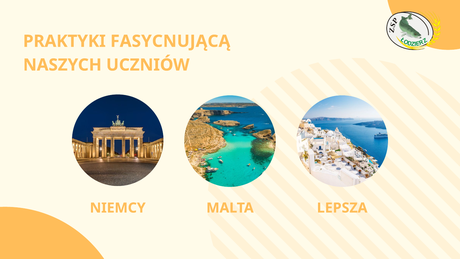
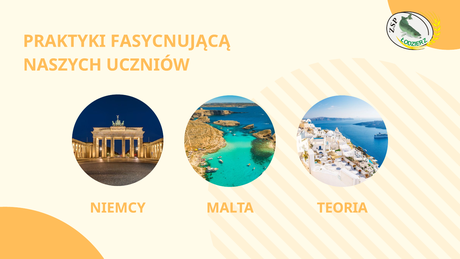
LEPSZA: LEPSZA -> TEORIA (342, 208)
